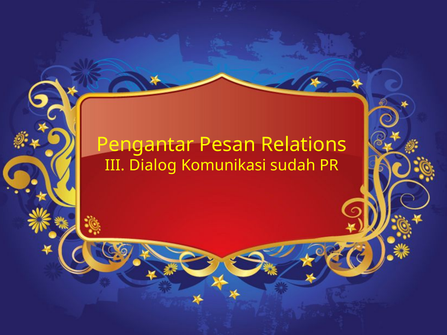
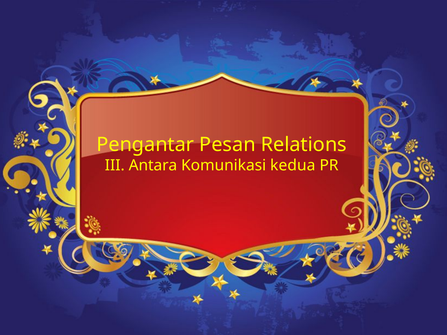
Dialog: Dialog -> Antara (153, 166)
sudah: sudah -> kedua (293, 166)
